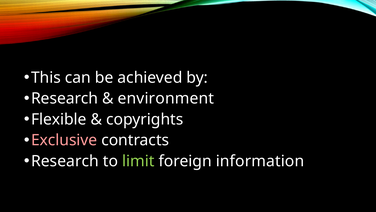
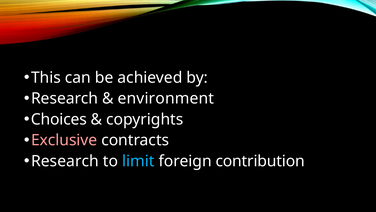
Flexible: Flexible -> Choices (59, 119)
limit colour: light green -> light blue (138, 161)
information: information -> contribution (260, 161)
